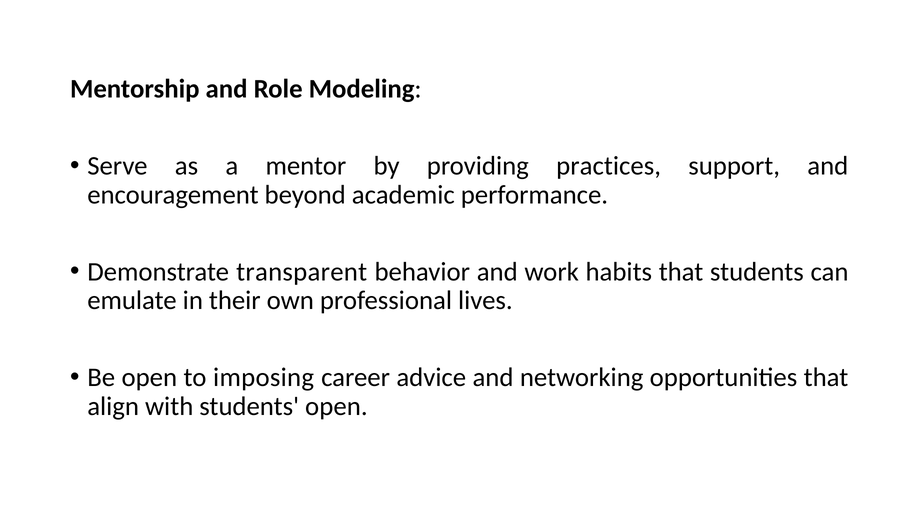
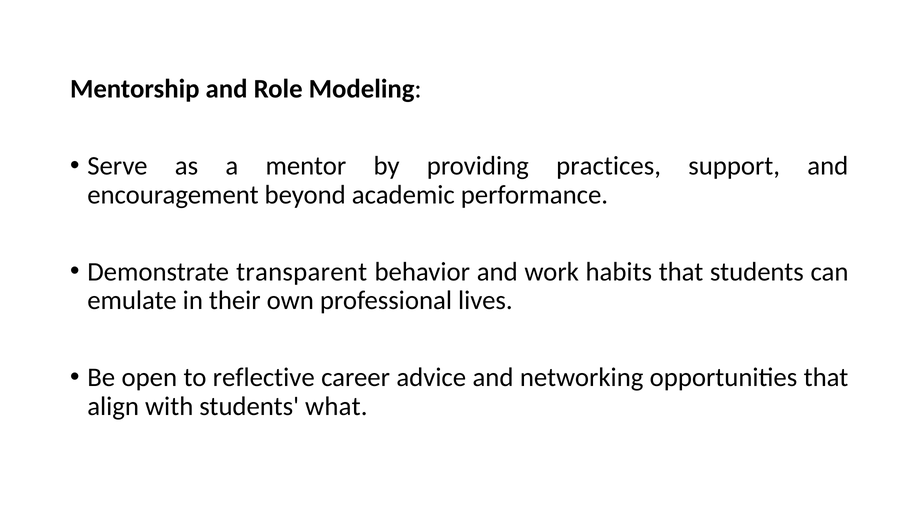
imposing: imposing -> reflective (264, 377)
students open: open -> what (336, 406)
